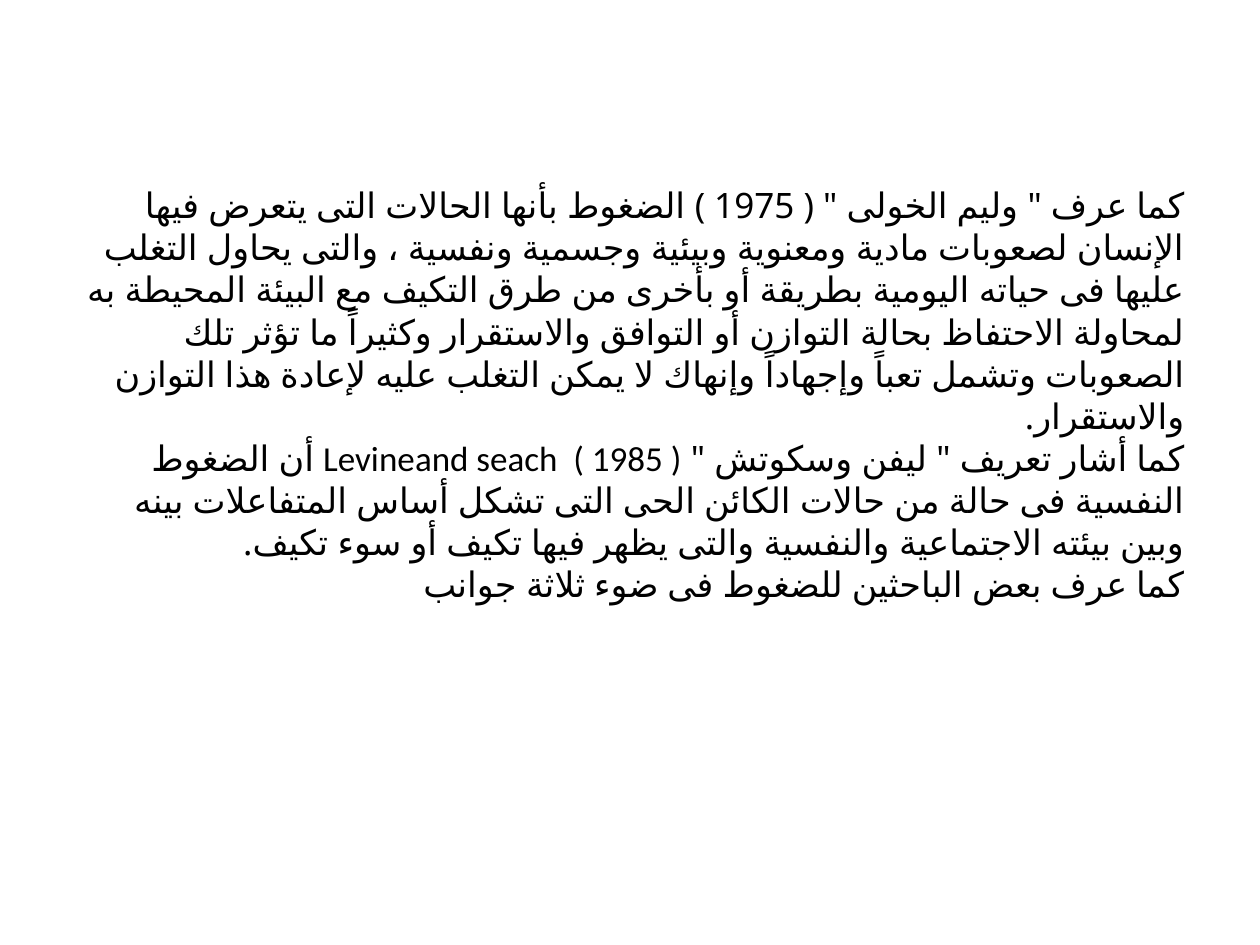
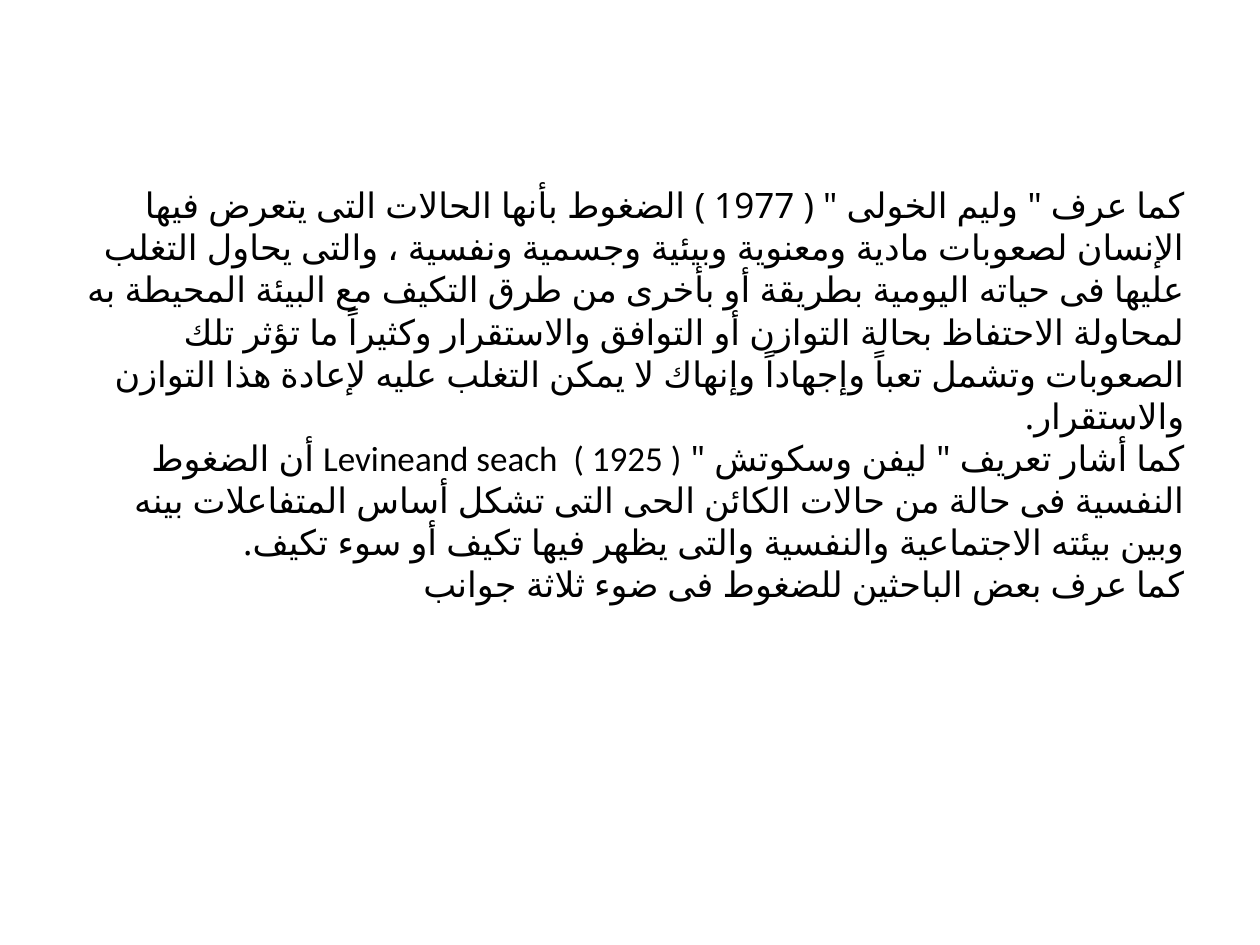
1975: 1975 -> 1977 (754, 207)
1985: 1985 -> 1925 (627, 460)
